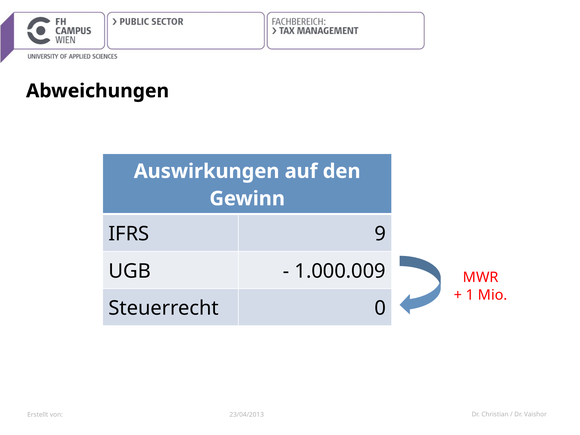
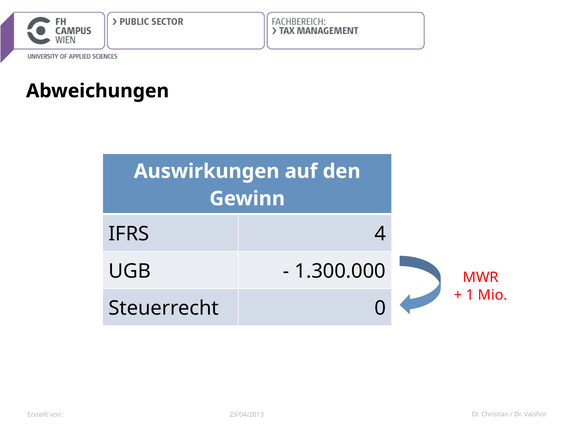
9: 9 -> 4 (380, 234)
1.000.009: 1.000.009 -> 1.300.000 (340, 271)
